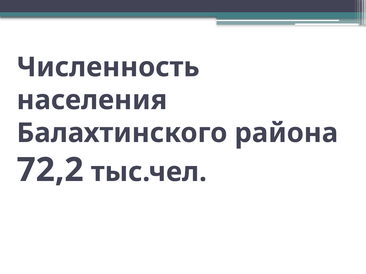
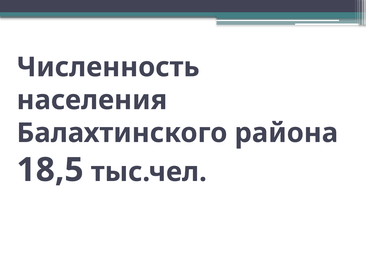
72,2: 72,2 -> 18,5 (50, 170)
